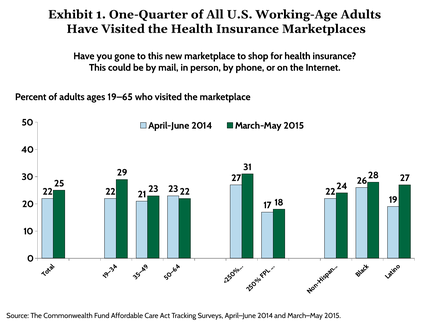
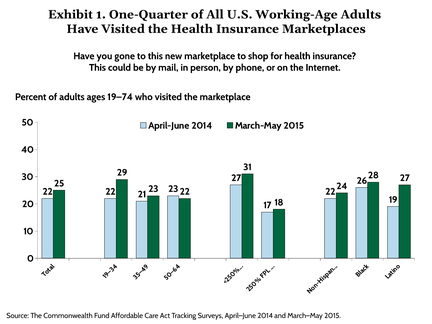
19–65: 19–65 -> 19–74 (120, 97)
